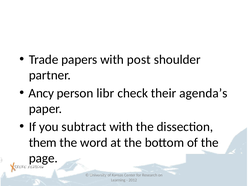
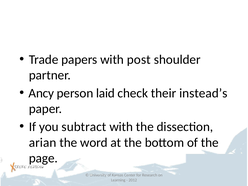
libr: libr -> laid (105, 93)
agenda’s: agenda’s -> instead’s (203, 93)
them: them -> arian (43, 142)
